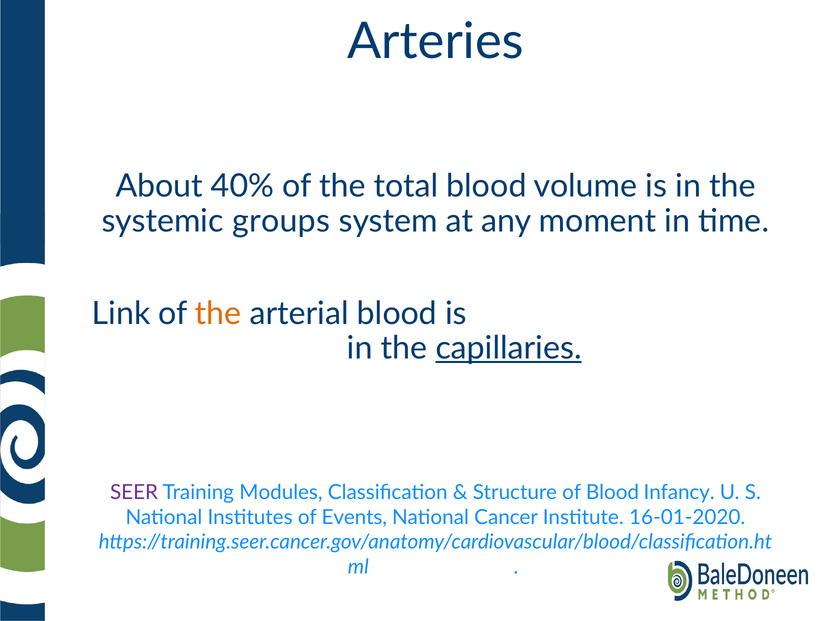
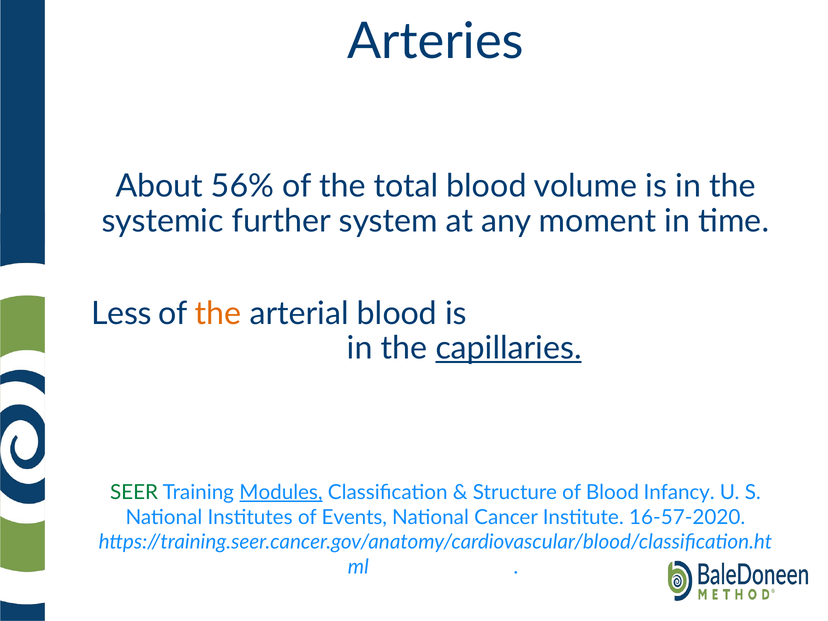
40%: 40% -> 56% (243, 186)
groups: groups -> further (281, 221)
Link: Link -> Less (121, 313)
SEER colour: purple -> green (134, 492)
Modules underline: none -> present (281, 492)
16-01-2020: 16-01-2020 -> 16-57-2020 (687, 517)
